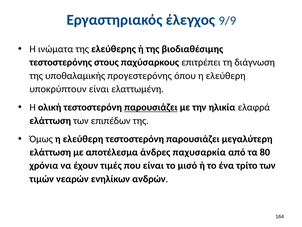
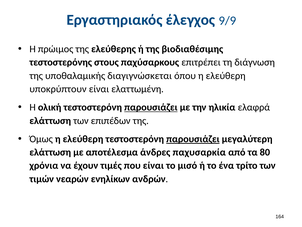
ινώματα: ινώματα -> πρώιμος (56, 49)
προγεστερόνης: προγεστερόνης -> διαγιγνώσκεται (140, 76)
παρουσιάζει underline: none -> present (193, 139)
